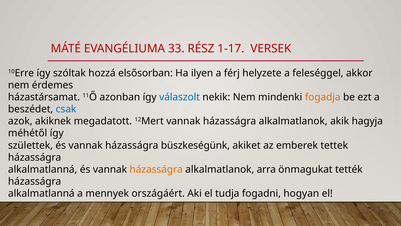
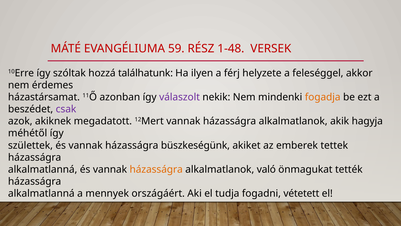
33: 33 -> 59 (176, 49)
1-17: 1-17 -> 1-48 (231, 49)
elsősorban: elsősorban -> találhatunk (146, 73)
válaszolt colour: blue -> purple (180, 97)
csak colour: blue -> purple (66, 109)
arra: arra -> való (266, 169)
hogyan: hogyan -> vétetett (301, 193)
